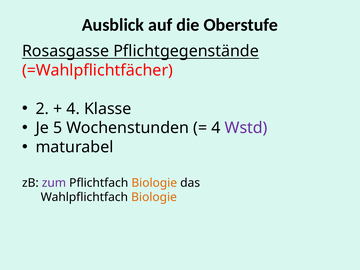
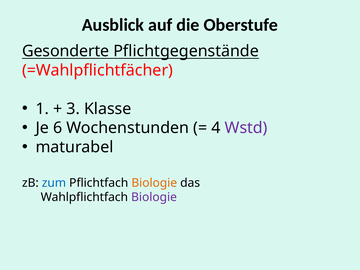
Rosasgasse: Rosasgasse -> Gesonderte (66, 51)
2: 2 -> 1 (42, 109)
4: 4 -> 3 (73, 109)
5: 5 -> 6 (58, 128)
zum colour: purple -> blue (54, 183)
Biologie colour: orange -> purple (154, 197)
